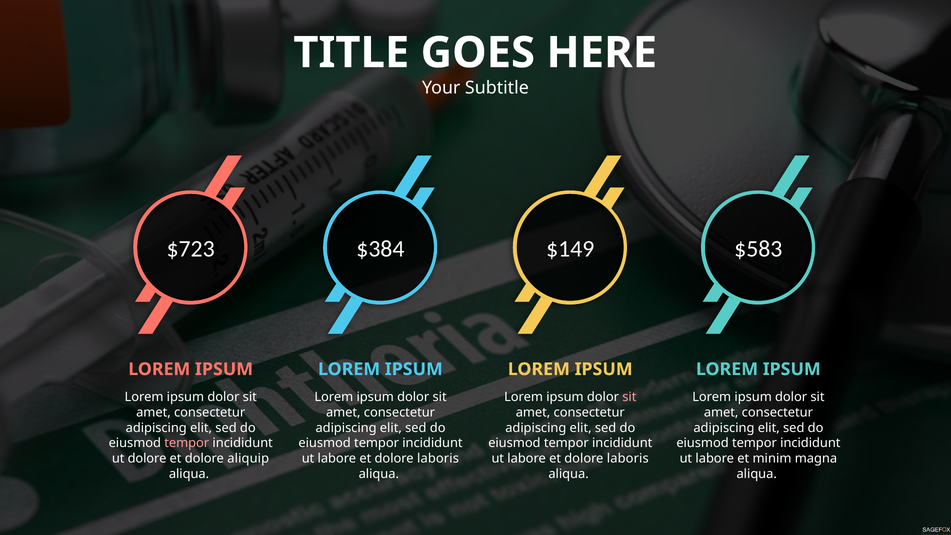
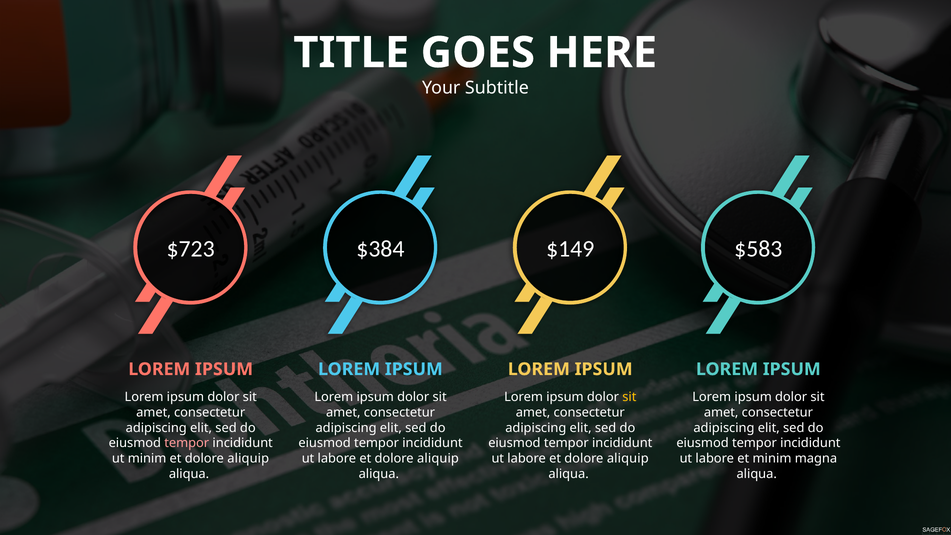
sit colour: pink -> yellow (629, 397)
ut dolore: dolore -> minim (147, 459)
laboris: laboris -> aliquip (438, 459)
laboris: laboris -> aliquip (628, 459)
